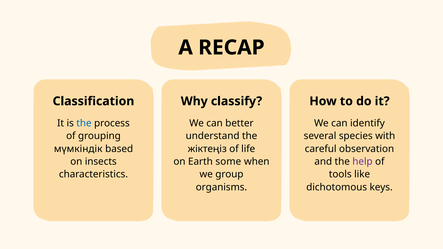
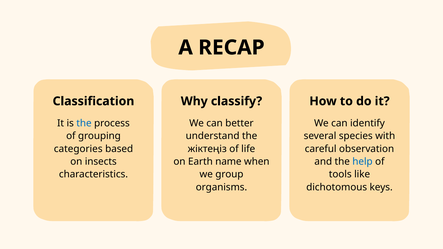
мүмкіндік: мүмкіндік -> categories (78, 149)
some: some -> name (228, 162)
help colour: purple -> blue (362, 162)
